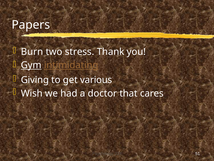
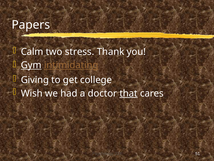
Burn: Burn -> Calm (32, 52)
various: various -> college (96, 80)
that underline: none -> present (129, 93)
